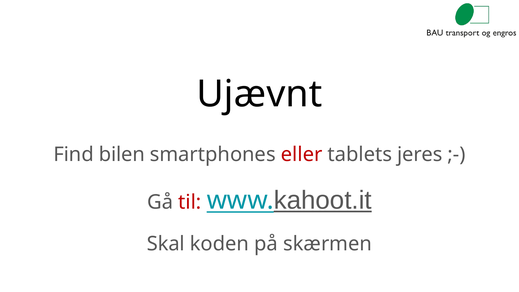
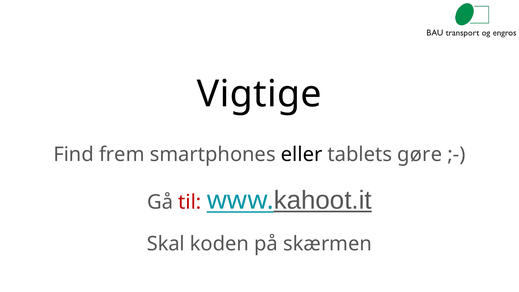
Ujævnt: Ujævnt -> Vigtige (259, 94)
bilen: bilen -> frem (122, 154)
eller colour: red -> black (302, 154)
jeres: jeres -> gøre (420, 154)
